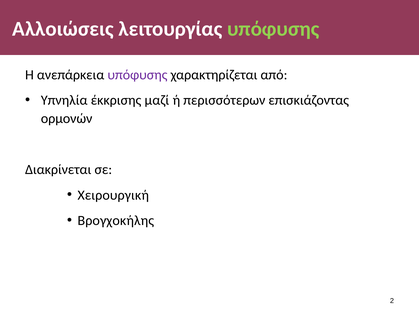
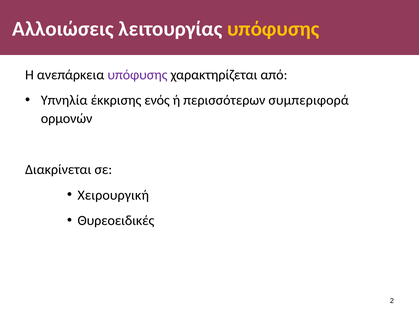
υπόφυσης colour: light green -> yellow (273, 29)
μαζί: μαζί -> ενός (157, 100)
επισκιάζοντας: επισκιάζοντας -> συμπεριφορά (309, 100)
Βρογχοκήλης: Βρογχοκήλης -> Θυρεοειδικές (116, 220)
